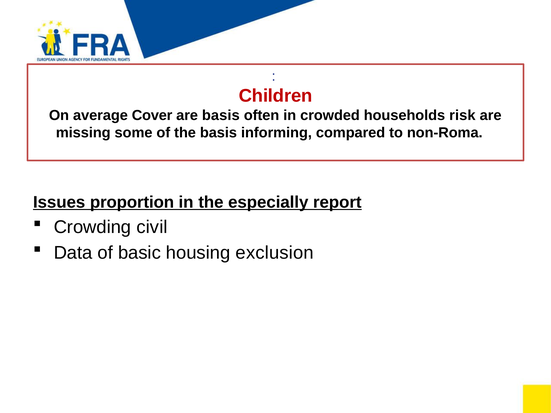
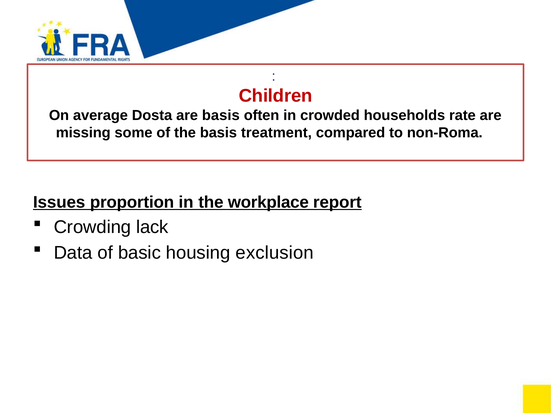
Cover: Cover -> Dosta (152, 115)
risk: risk -> rate (462, 115)
informing: informing -> treatment (276, 133)
especially: especially -> workplace (268, 202)
civil: civil -> lack (152, 227)
